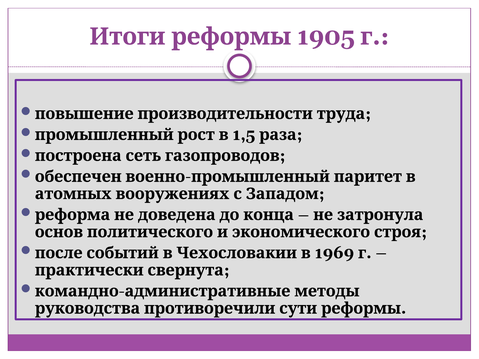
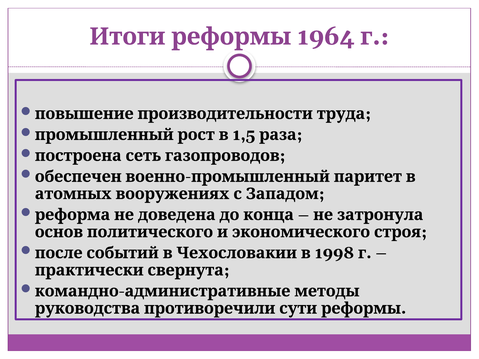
1905: 1905 -> 1964 (326, 37)
1969: 1969 -> 1998 (334, 253)
